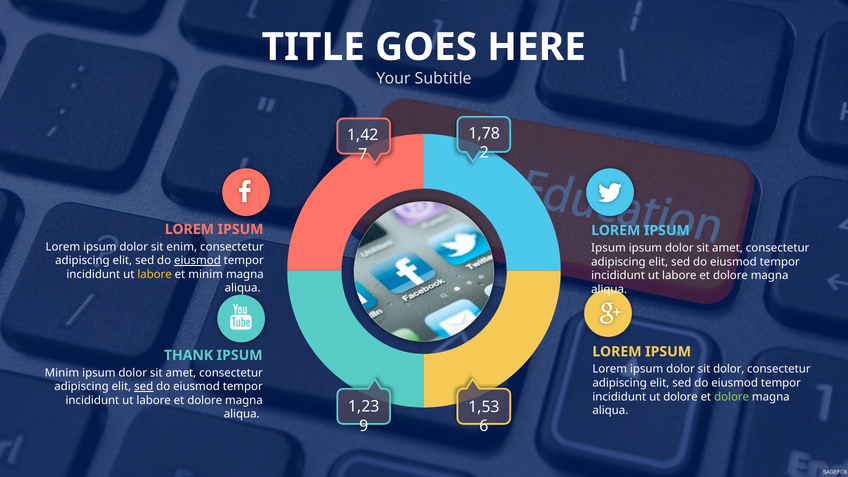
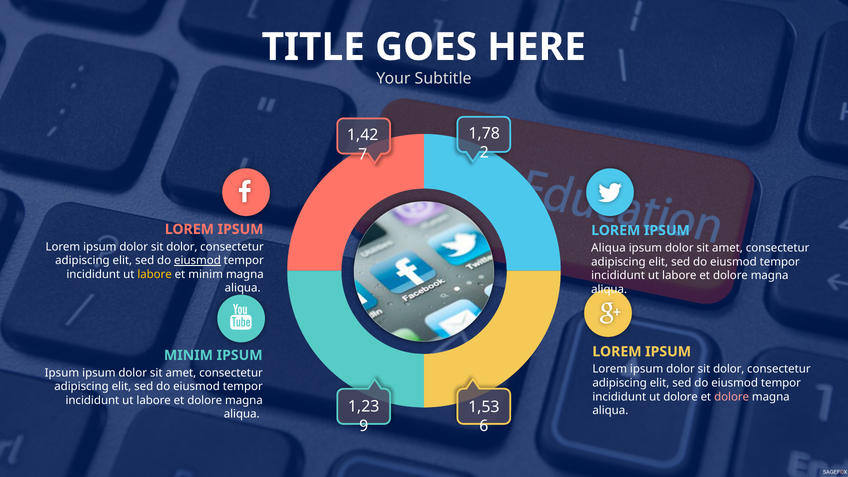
enim: enim -> dolor (182, 247)
Ipsum: Ipsum -> Aliqua (608, 248)
THANK: THANK -> MINIM (188, 355)
Minim: Minim -> Ipsum (62, 373)
sed underline: present -> none (144, 387)
dolore colour: light green -> pink (732, 397)
